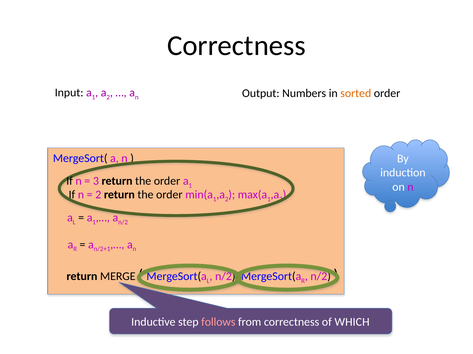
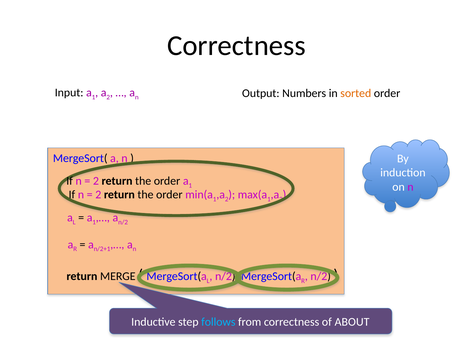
3: 3 -> 2 (96, 181)
follows colour: pink -> light blue (218, 323)
WHICH: WHICH -> ABOUT (352, 323)
